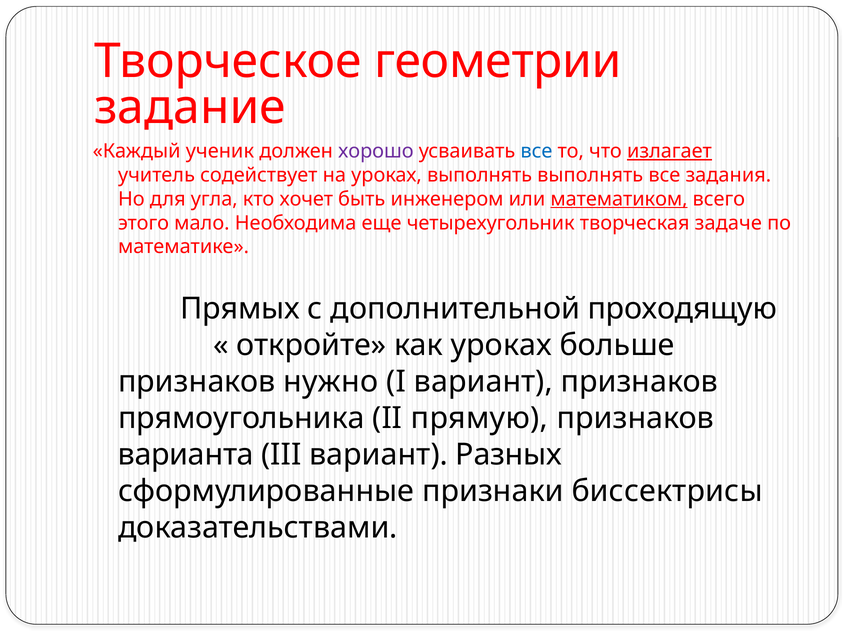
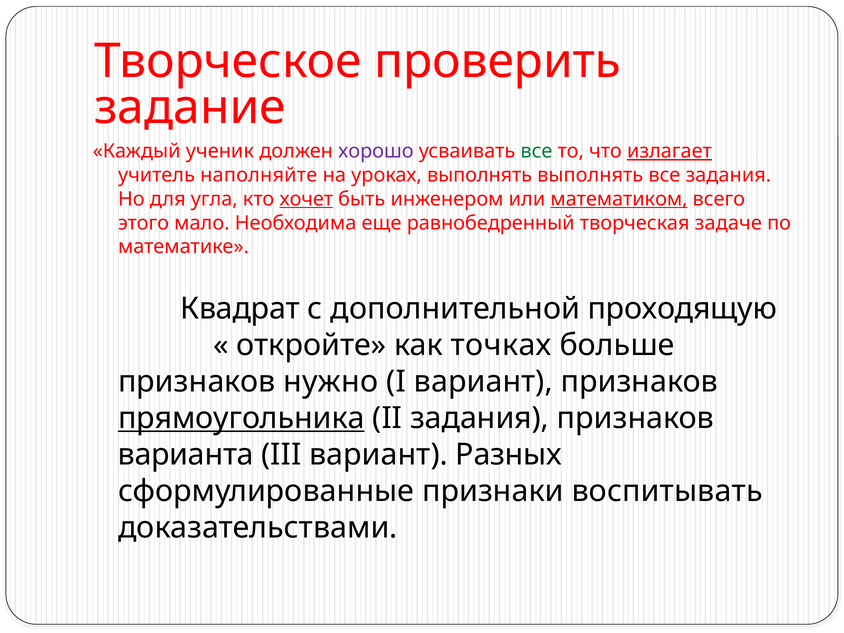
геометрии: геометрии -> проверить (498, 61)
все colour: blue -> green (536, 151)
содействует: содействует -> наполняйте (259, 175)
хочет underline: none -> present (306, 199)
четырехугольник: четырехугольник -> равнобедренный (491, 223)
Прямых: Прямых -> Квадрат (240, 309)
как уроках: уроках -> точках (501, 345)
прямоугольника underline: none -> present (241, 418)
II прямую: прямую -> задания (480, 418)
биссектрисы: биссектрисы -> воспитывать (667, 491)
